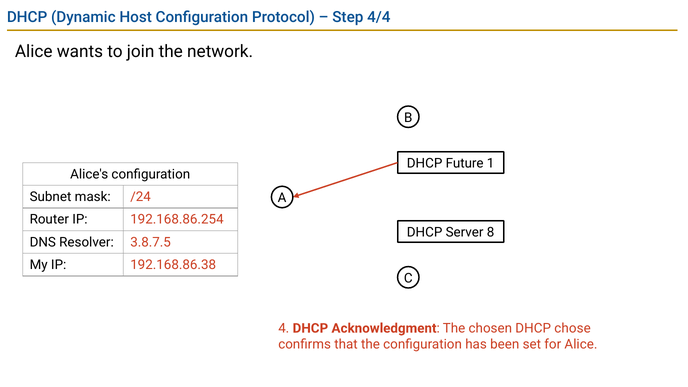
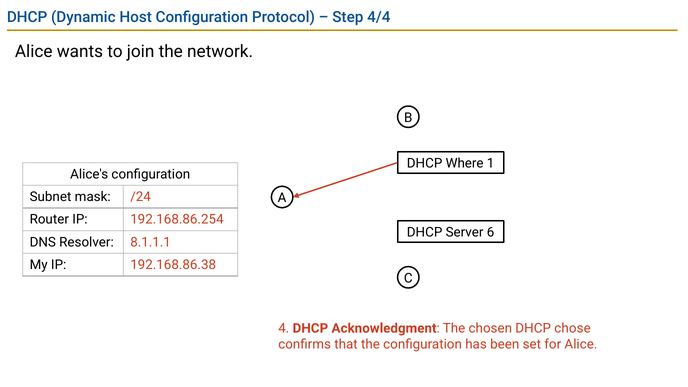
Future: Future -> Where (465, 164)
8: 8 -> 6 (491, 232)
3.8.7.5: 3.8.7.5 -> 8.1.1.1 (151, 242)
